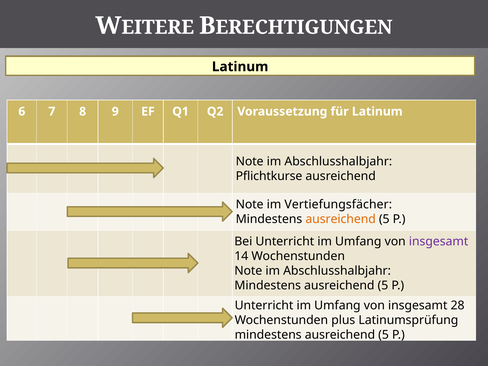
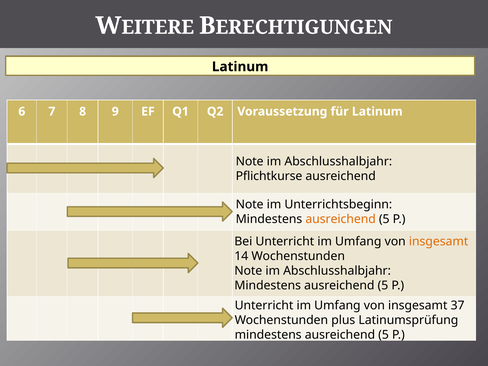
Vertiefungsfächer: Vertiefungsfächer -> Unterrichtsbeginn (338, 205)
insgesamt colour: purple -> orange (439, 242)
28: 28 -> 37 (458, 306)
